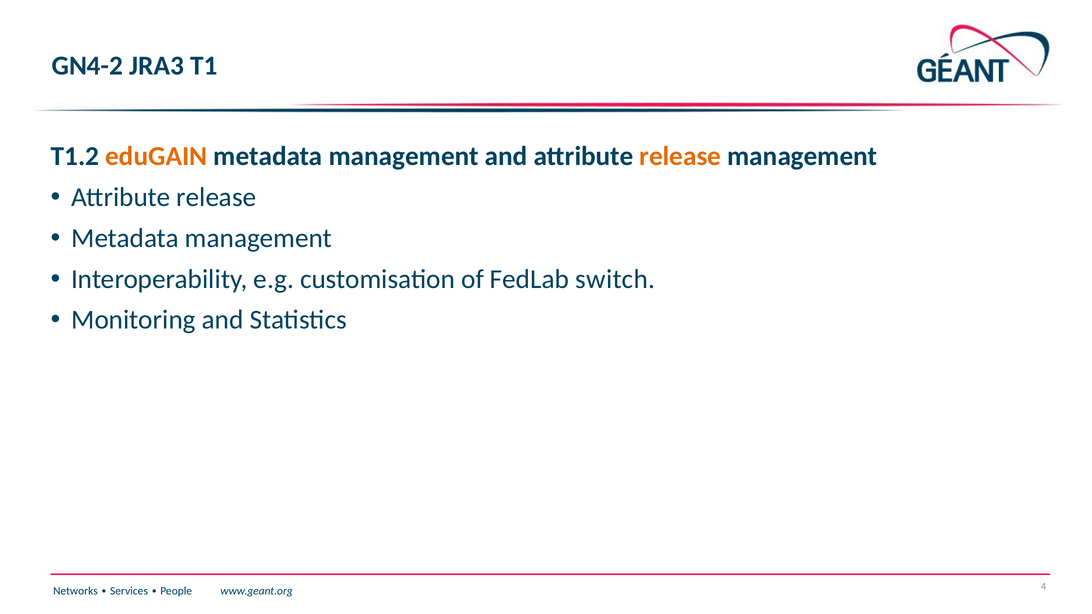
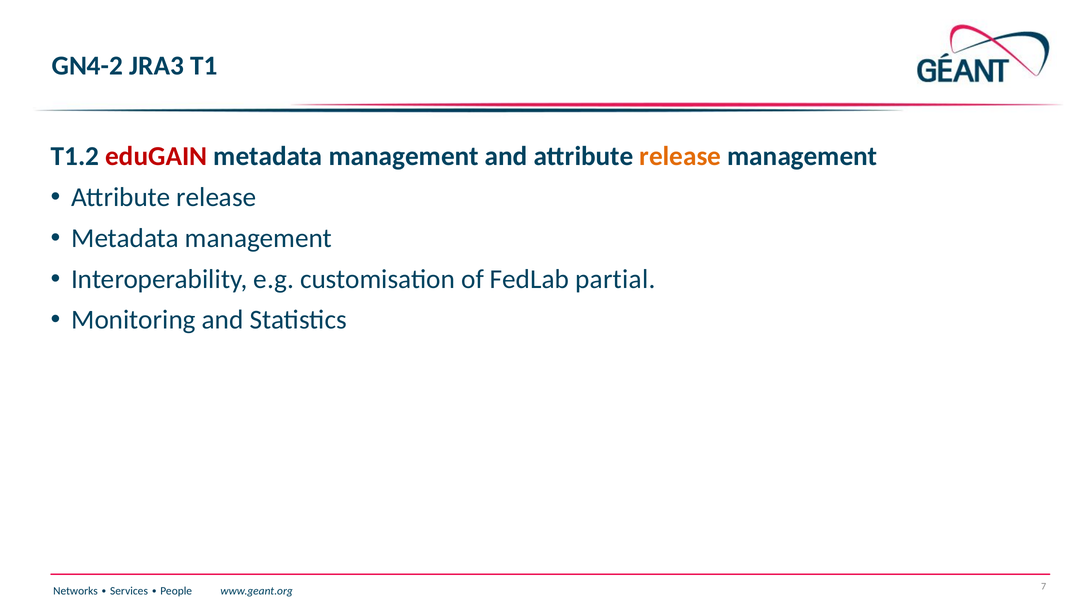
eduGAIN colour: orange -> red (156, 157)
switch: switch -> partial (615, 279)
4: 4 -> 7 (1044, 587)
